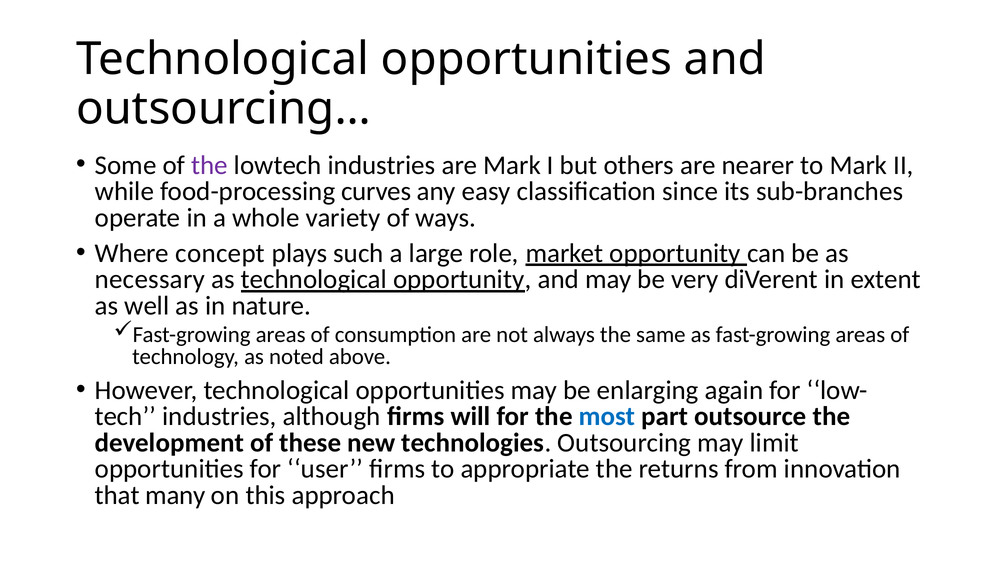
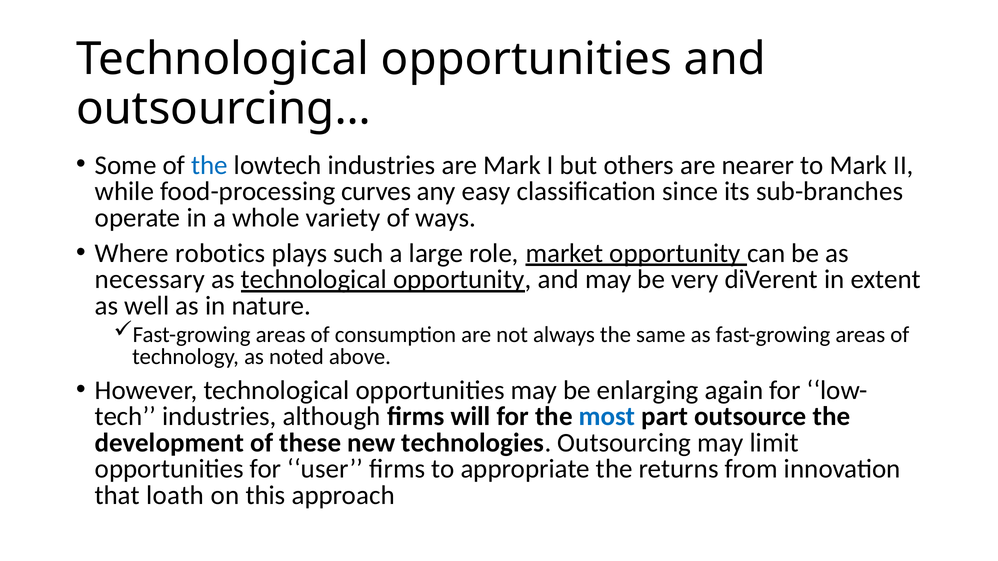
the colour: purple -> blue (210, 165)
concept: concept -> robotics (220, 253)
many: many -> loath (175, 496)
